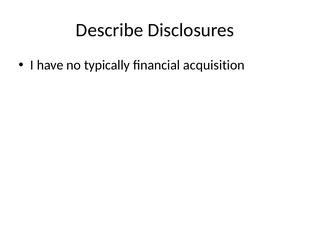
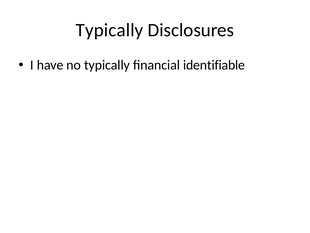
Describe: Describe -> Typically (110, 30)
acquisition: acquisition -> identifiable (214, 65)
